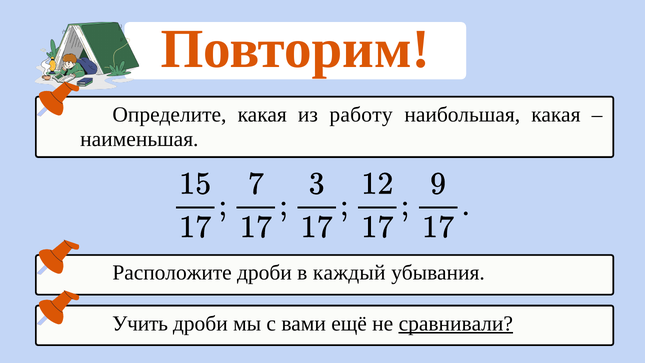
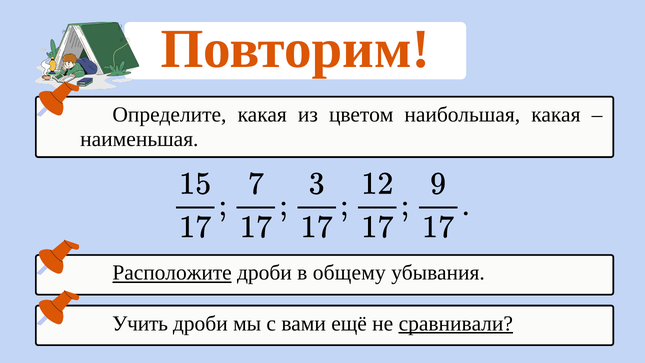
работу: работу -> цветом (361, 115)
Расположите underline: none -> present (172, 273)
каждый: каждый -> общему (349, 273)
